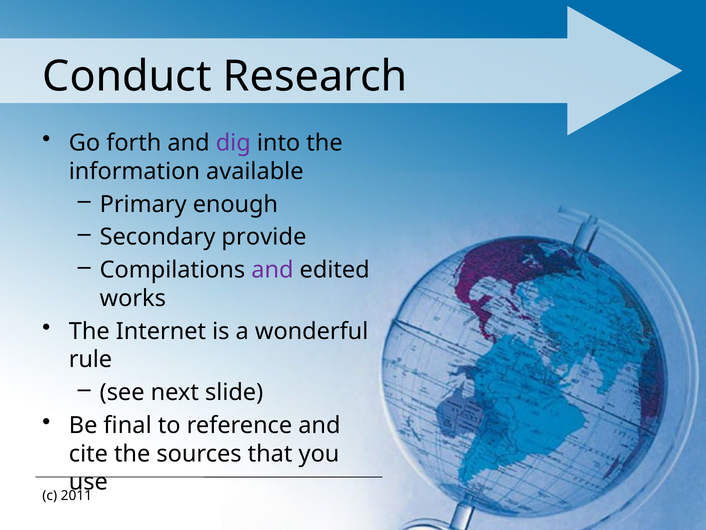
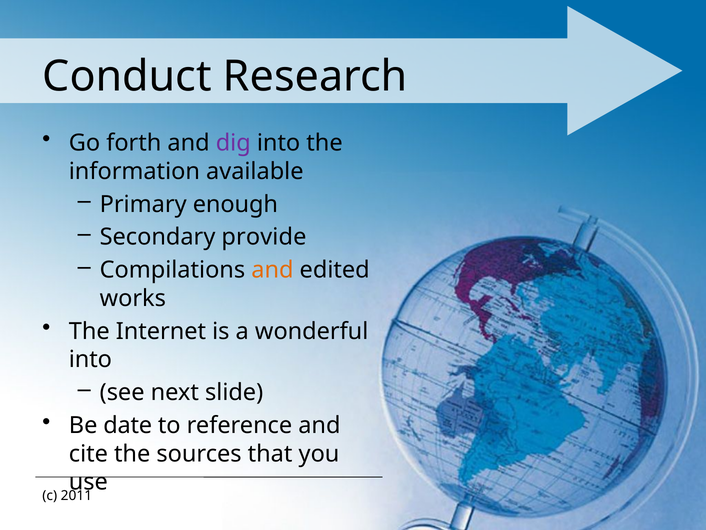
and colour: purple -> orange (272, 270)
rule: rule -> into (90, 359)
final: final -> date (128, 425)
